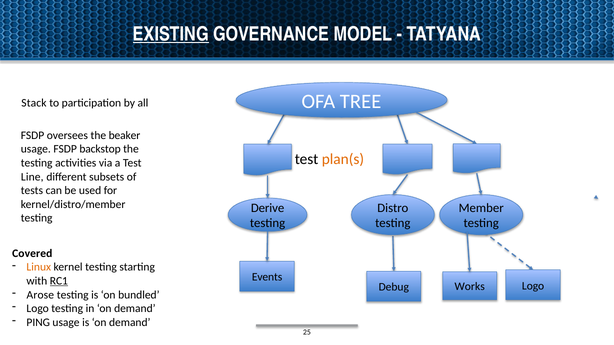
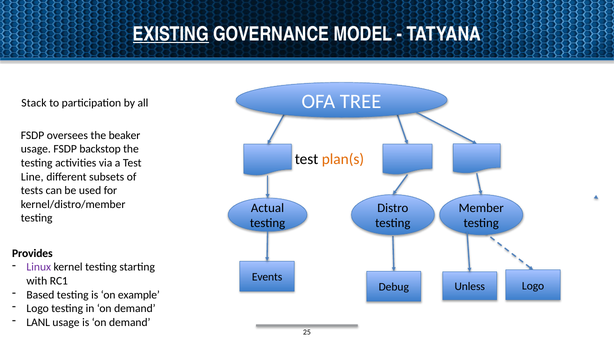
Derive: Derive -> Actual (268, 208)
Covered: Covered -> Provides (32, 254)
Linux colour: orange -> purple (39, 267)
RC1 underline: present -> none (59, 281)
Works: Works -> Unless (470, 287)
Arose: Arose -> Based (40, 295)
bundled: bundled -> example (139, 295)
PING: PING -> LANL (38, 323)
